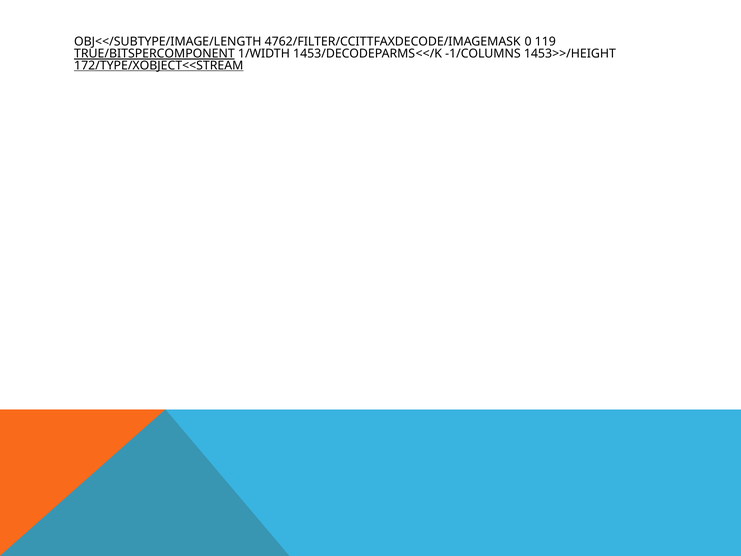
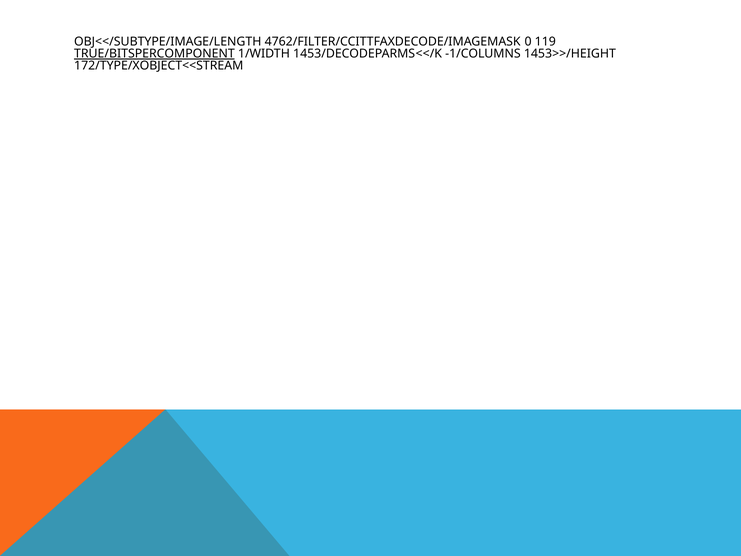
172/TYPE/XOBJECT>>STREAM underline: present -> none (159, 66)
